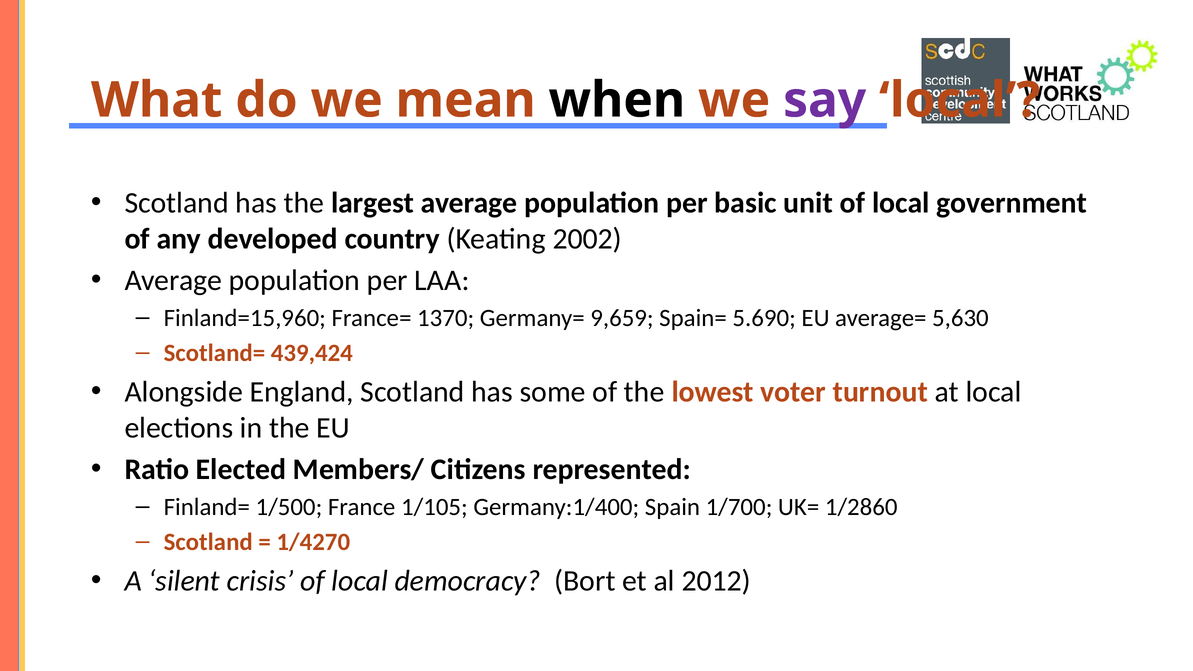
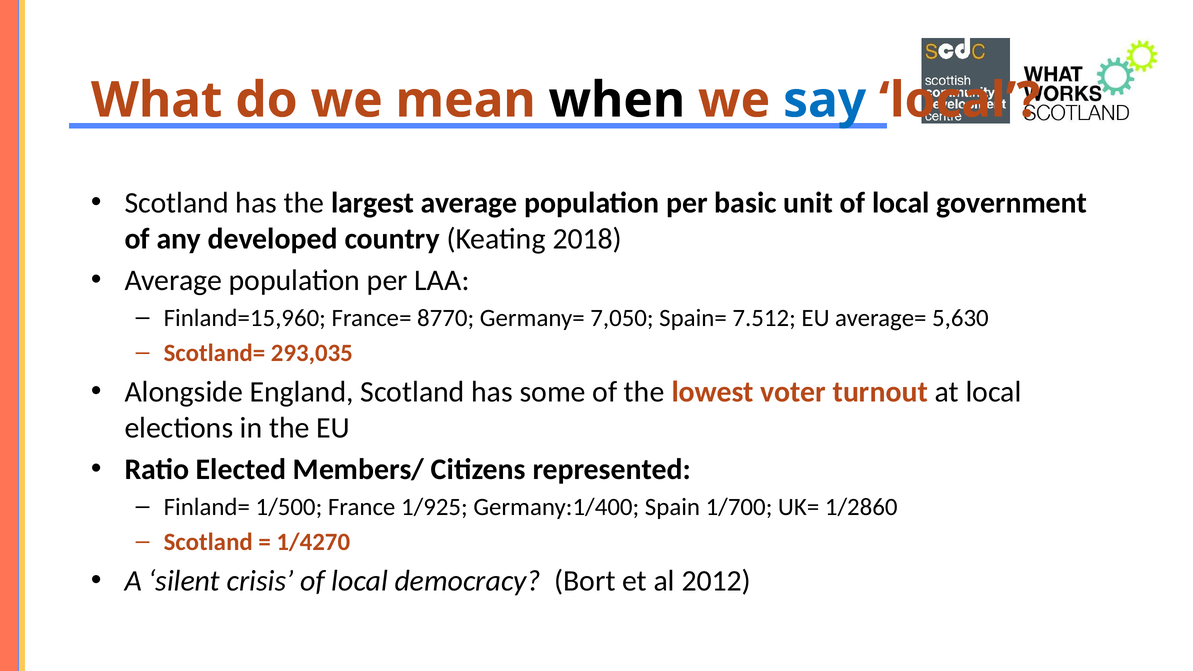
say colour: purple -> blue (825, 100)
2002: 2002 -> 2018 (587, 239)
1370: 1370 -> 8770 (446, 318)
9,659: 9,659 -> 7,050 (622, 318)
5.690: 5.690 -> 7.512 (764, 318)
439,424: 439,424 -> 293,035 (312, 353)
1/105: 1/105 -> 1/925 (434, 507)
